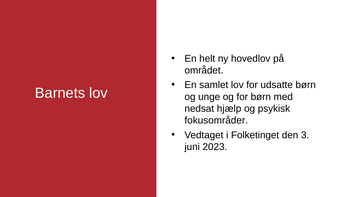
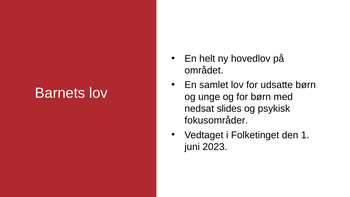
hjælp: hjælp -> slides (229, 109)
3: 3 -> 1 (305, 135)
